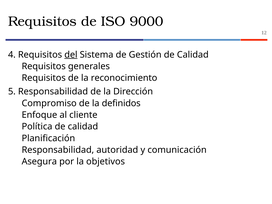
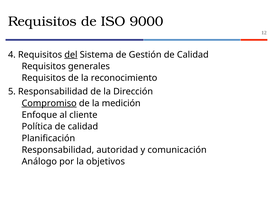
Compromiso underline: none -> present (49, 103)
definidos: definidos -> medición (121, 103)
Asegura: Asegura -> Análogo (39, 162)
